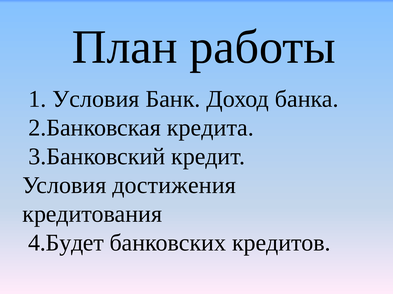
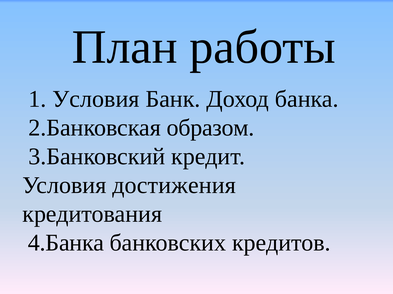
кредита: кредита -> образом (211, 128)
4.Будет: 4.Будет -> 4.Банка (66, 243)
